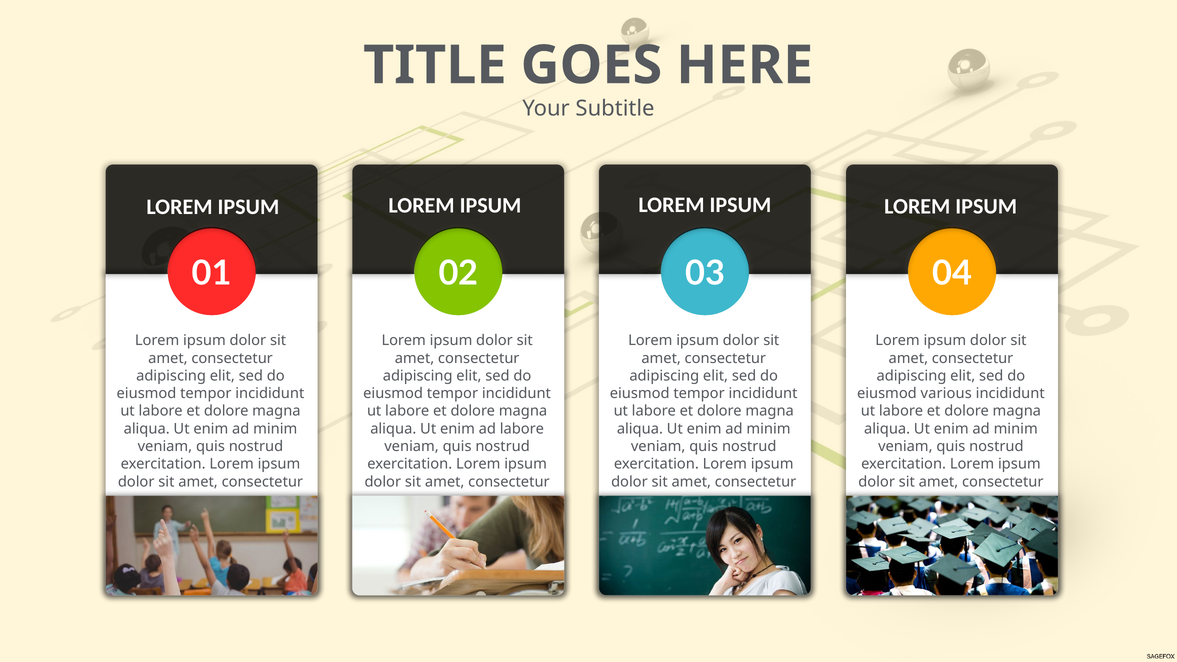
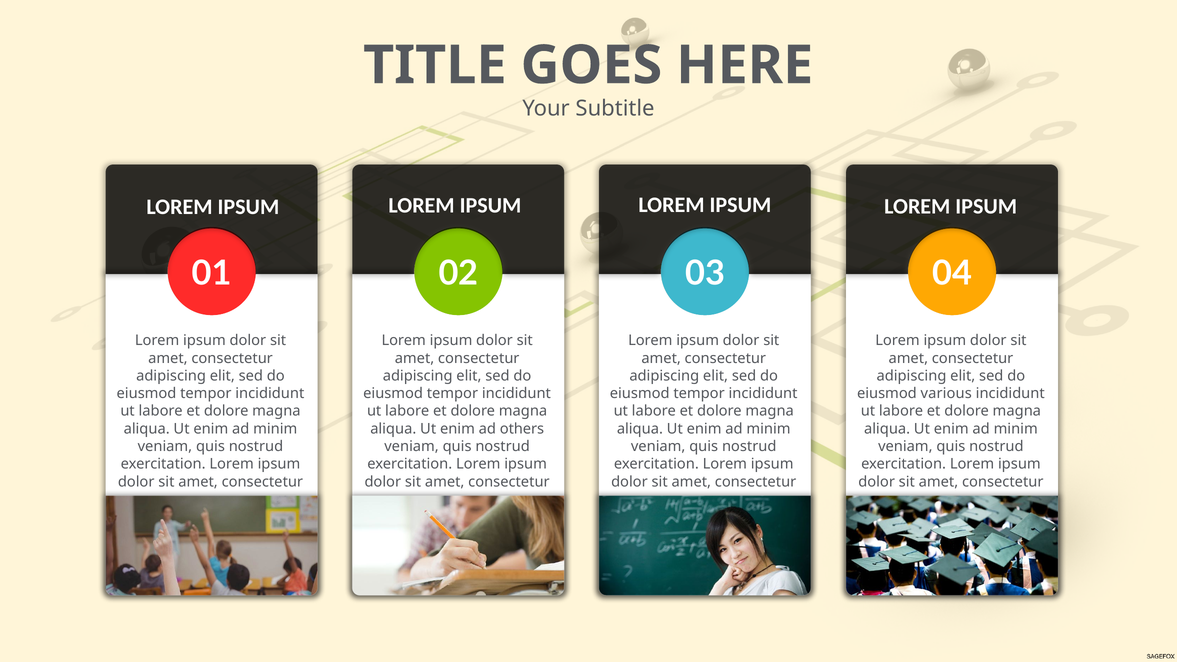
ad labore: labore -> others (522, 429)
